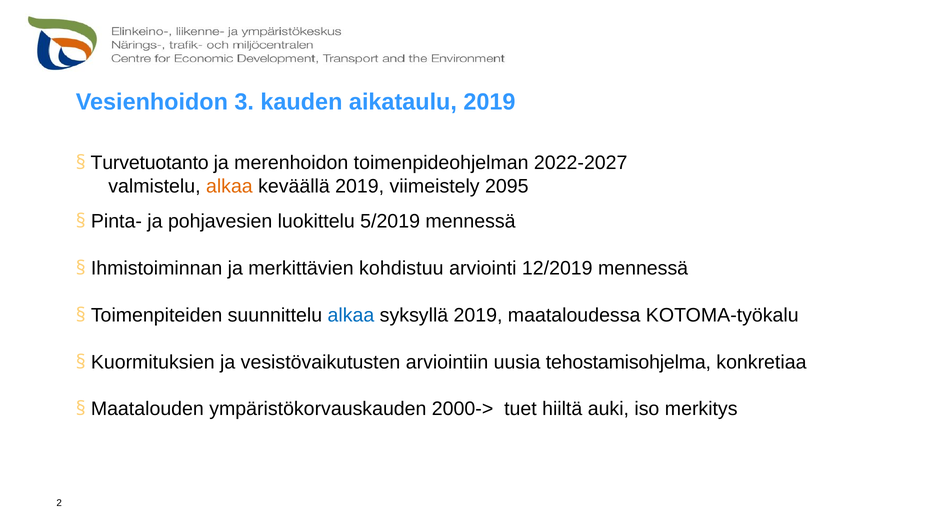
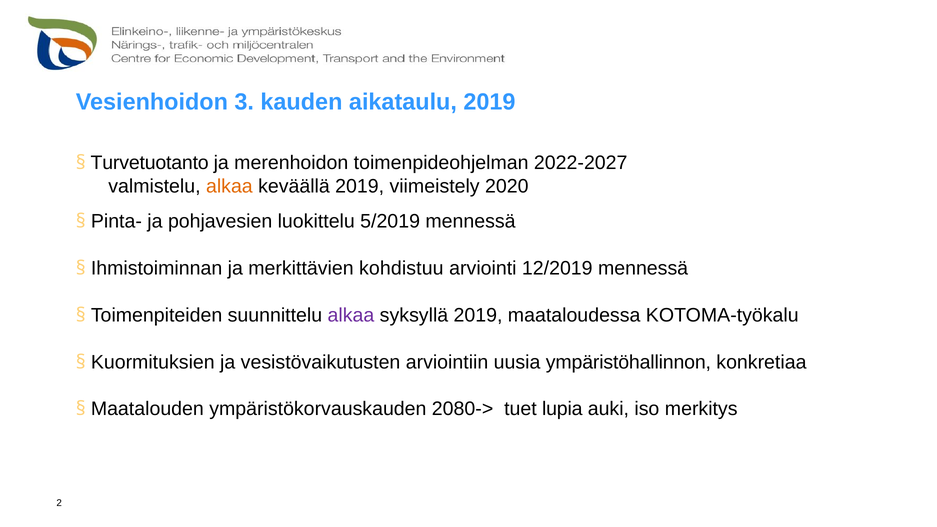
2095: 2095 -> 2020 (507, 186)
alkaa colour: blue -> purple (351, 315)
tehostamisohjelma: tehostamisohjelma -> ympäristöhallinnon (628, 362)
2000->: 2000-> -> 2080-> (463, 409)
hiiltä: hiiltä -> lupia (562, 409)
